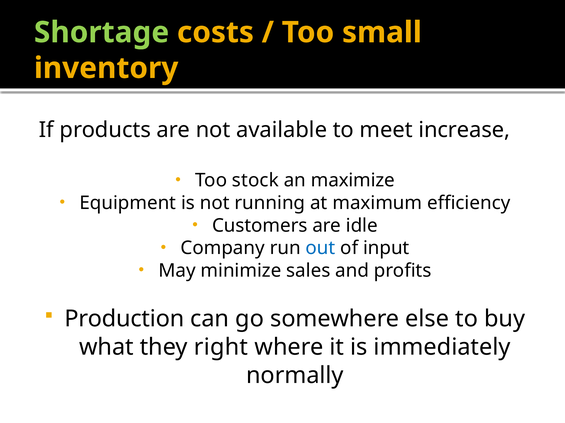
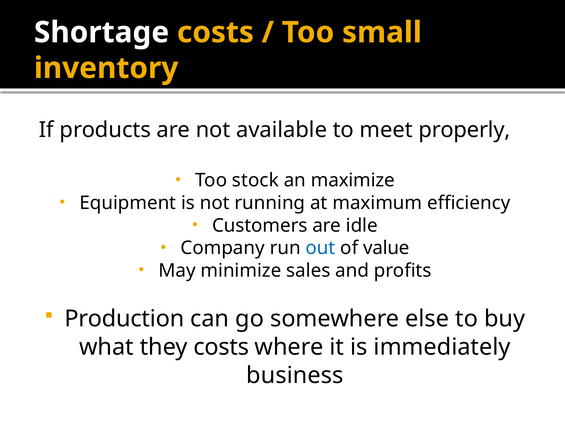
Shortage colour: light green -> white (102, 32)
increase: increase -> properly (464, 130)
input: input -> value (386, 249)
they right: right -> costs (221, 348)
normally: normally -> business (295, 376)
